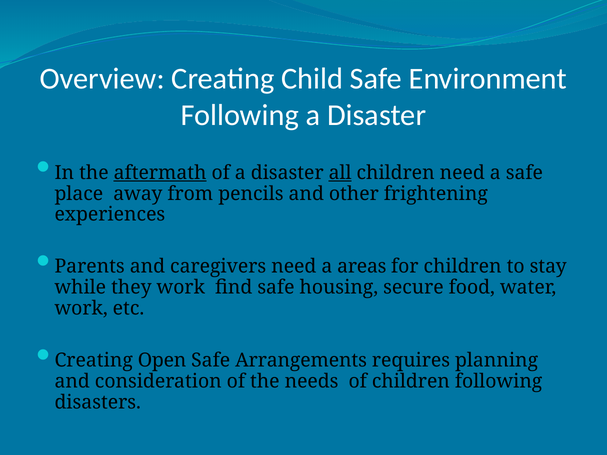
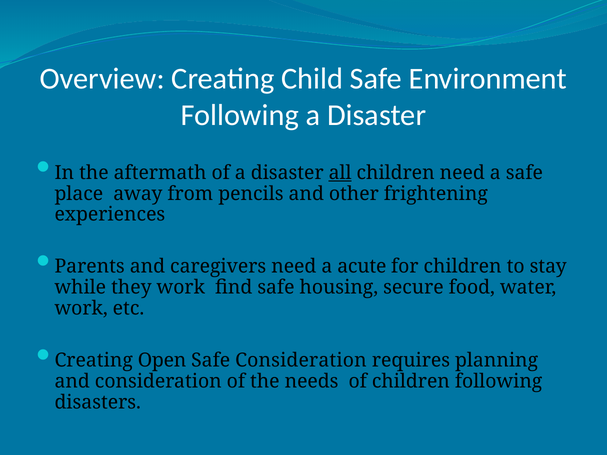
aftermath underline: present -> none (160, 173)
areas: areas -> acute (362, 267)
Safe Arrangements: Arrangements -> Consideration (301, 361)
